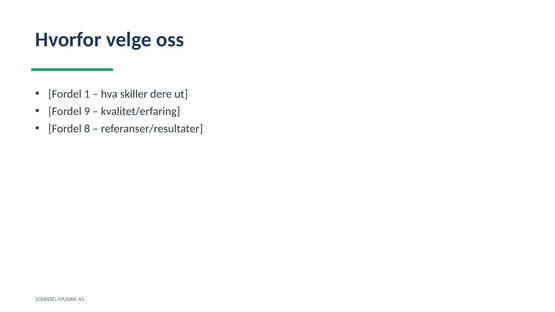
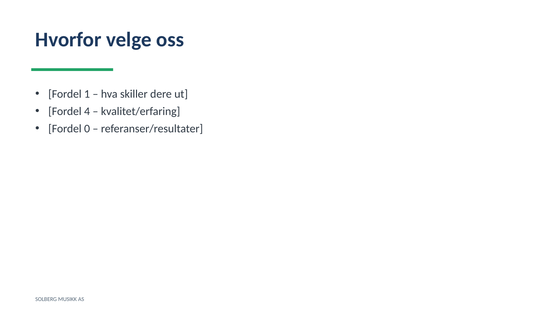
9: 9 -> 4 (87, 111)
8: 8 -> 0 (87, 129)
